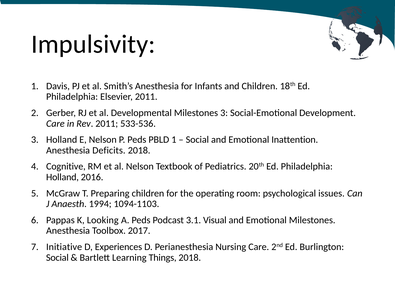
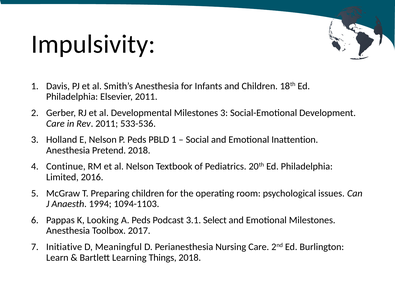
Deficits: Deficits -> Pretend (109, 150)
Cognitive: Cognitive -> Continue (66, 167)
Holland: Holland -> Limited (62, 177)
Visual: Visual -> Select (215, 220)
Experiences: Experiences -> Meaningful (118, 247)
Social: Social -> Learn (57, 258)
